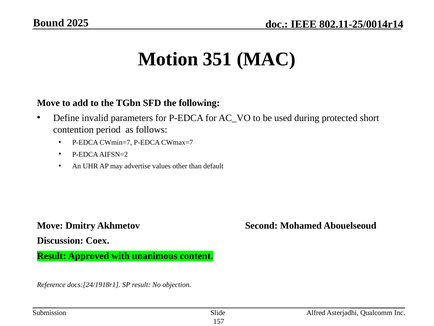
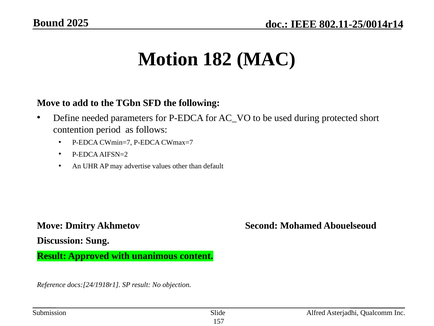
351: 351 -> 182 (217, 59)
invalid: invalid -> needed (95, 118)
Coex: Coex -> Sung (98, 240)
